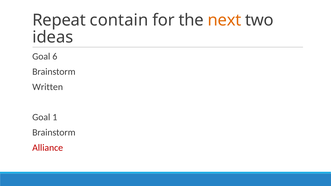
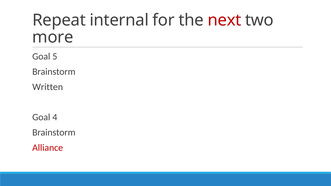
contain: contain -> internal (119, 20)
next colour: orange -> red (224, 20)
ideas: ideas -> more (53, 37)
6: 6 -> 5 (55, 56)
1: 1 -> 4 (55, 117)
